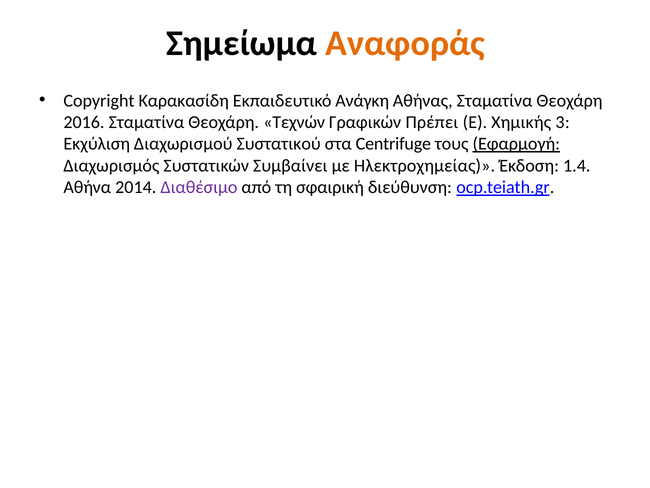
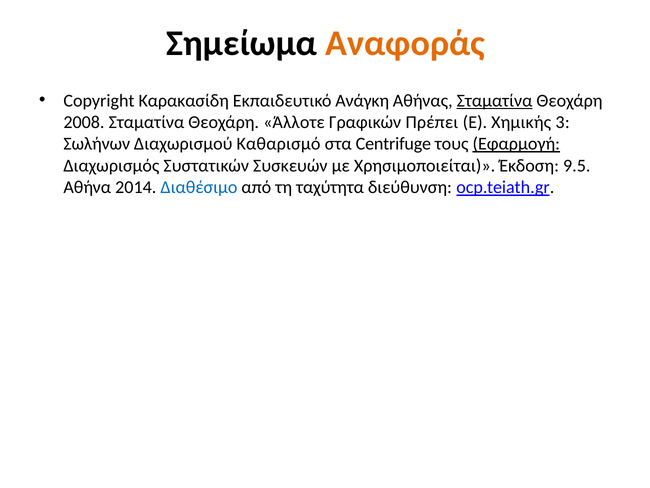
Σταματίνα underline: none -> present (495, 100)
2016: 2016 -> 2008 (84, 122)
Τεχνών: Τεχνών -> Άλλοτε (294, 122)
Εκχύλιση: Εκχύλιση -> Σωλήνων (97, 144)
Συστατικού: Συστατικού -> Καθαρισμό (279, 144)
Συμβαίνει: Συμβαίνει -> Συσκευών (290, 166)
Ηλεκτροχημείας: Ηλεκτροχημείας -> Χρησιμοποιείται (425, 166)
1.4: 1.4 -> 9.5 (577, 166)
Διαθέσιμο colour: purple -> blue (199, 187)
σφαιρική: σφαιρική -> ταχύτητα (330, 187)
